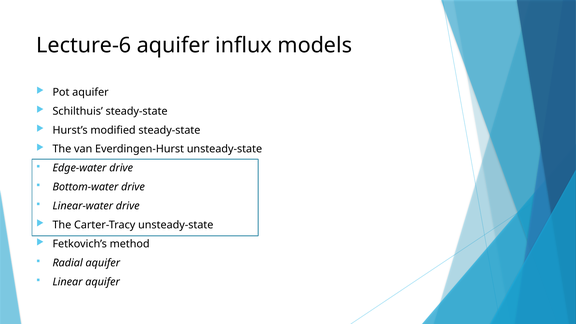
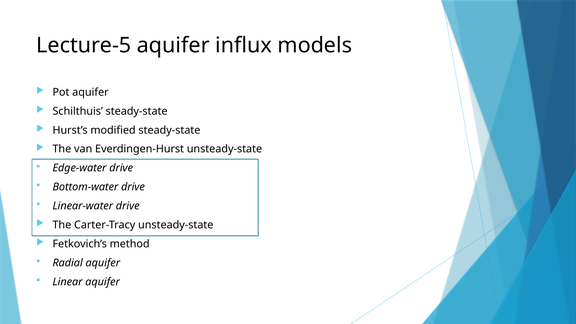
Lecture-6: Lecture-6 -> Lecture-5 (84, 45)
